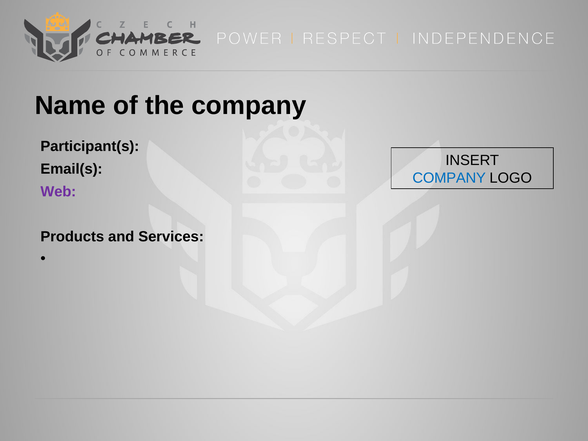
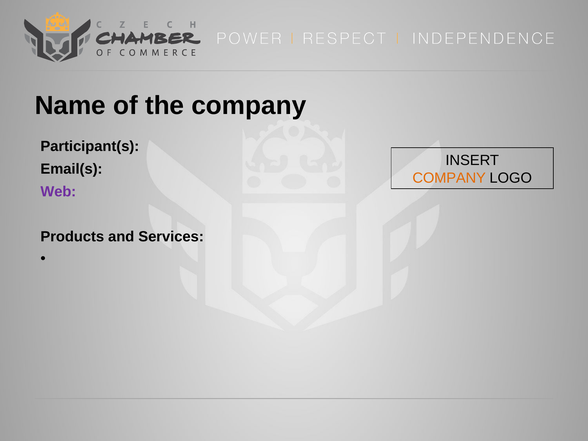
COMPANY colour: blue -> orange (449, 178)
